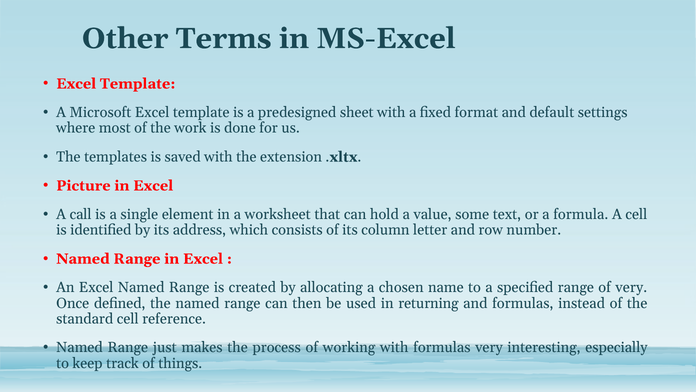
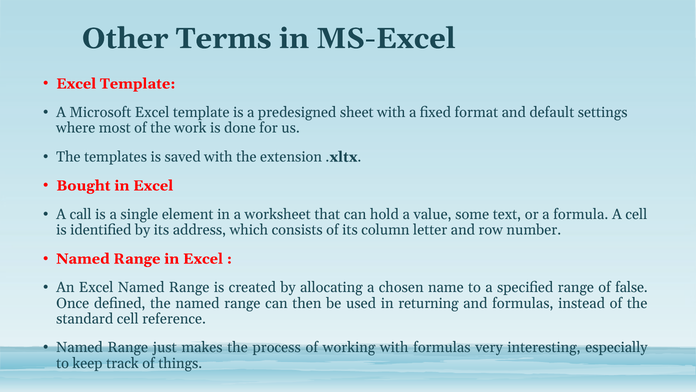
Picture: Picture -> Bought (83, 185)
of very: very -> false (631, 287)
